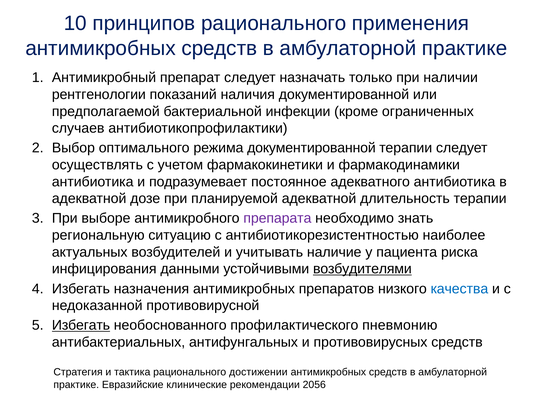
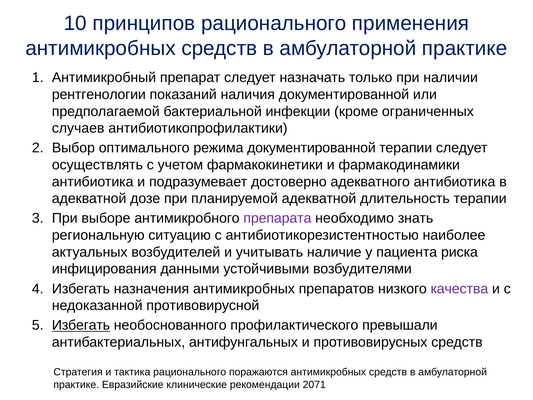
постоянное: постоянное -> достоверно (289, 182)
возбудителями underline: present -> none (362, 269)
качества colour: blue -> purple (459, 289)
пневмонию: пневмонию -> превышали (400, 325)
достижении: достижении -> поражаются (258, 372)
2056: 2056 -> 2071 (314, 384)
